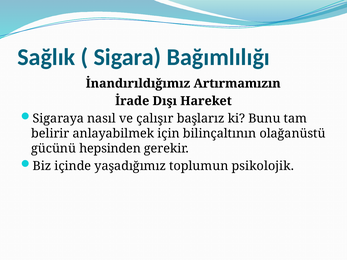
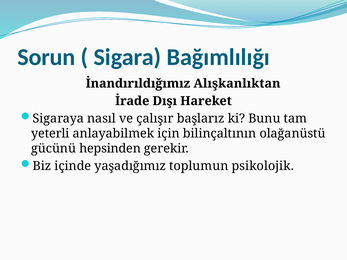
Sağlık: Sağlık -> Sorun (46, 57)
Artırmamızın: Artırmamızın -> Alışkanlıktan (237, 84)
belirir: belirir -> yeterli (50, 134)
